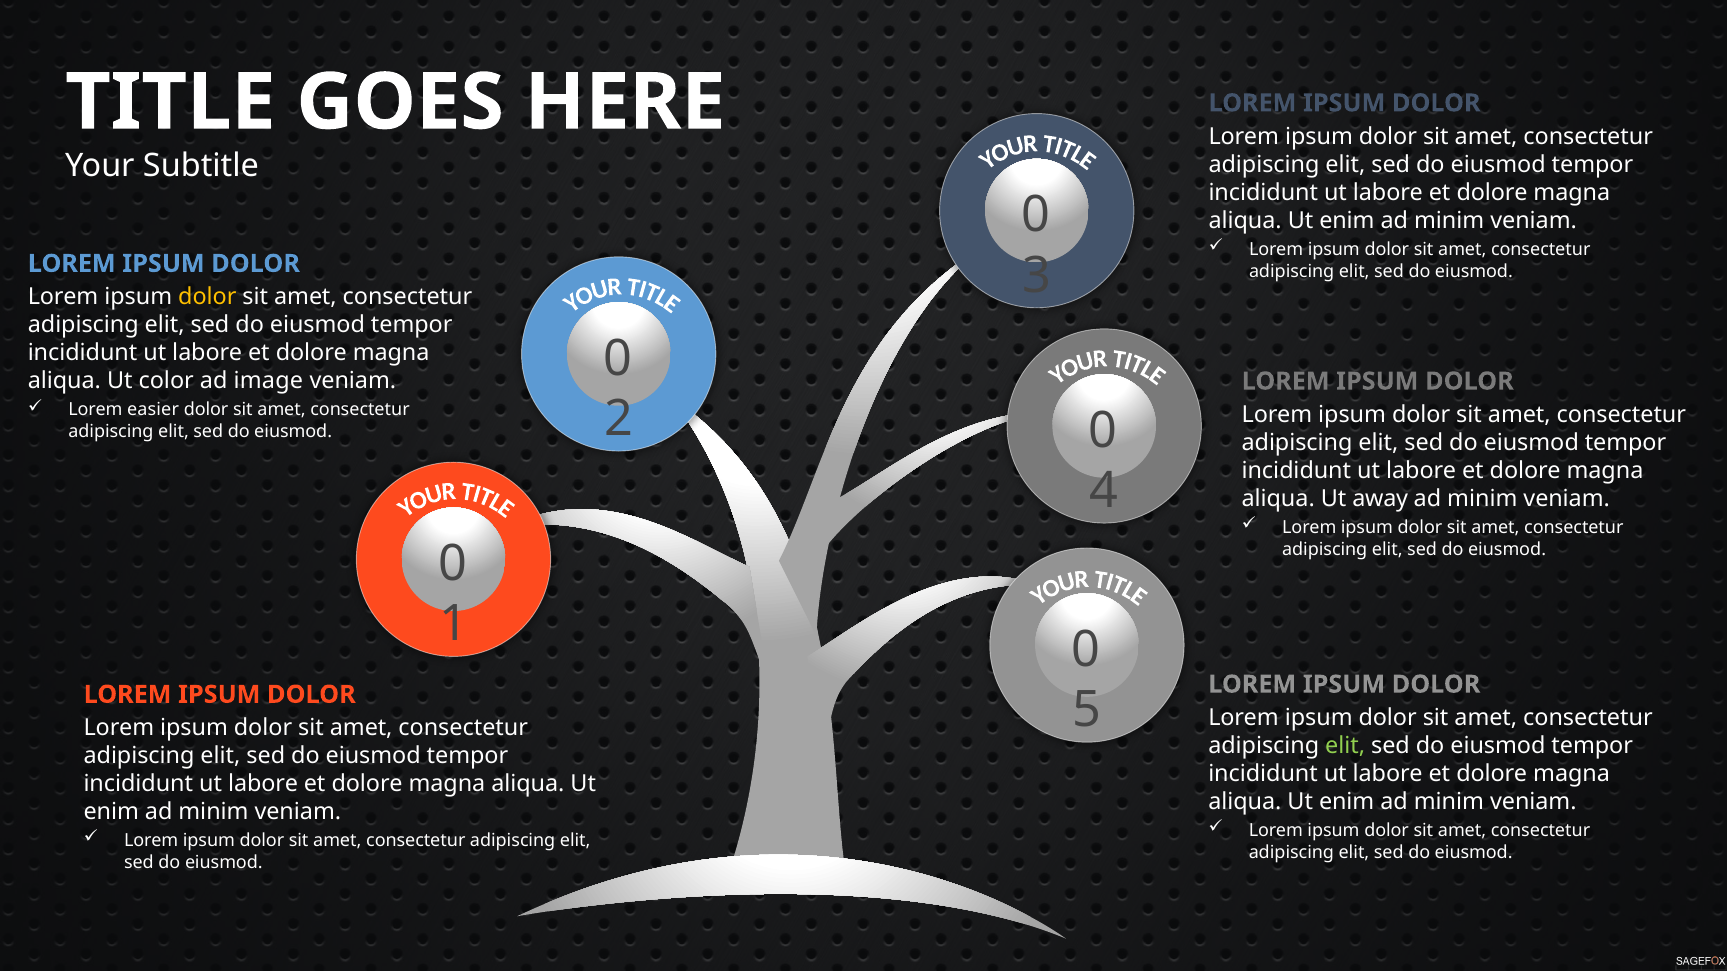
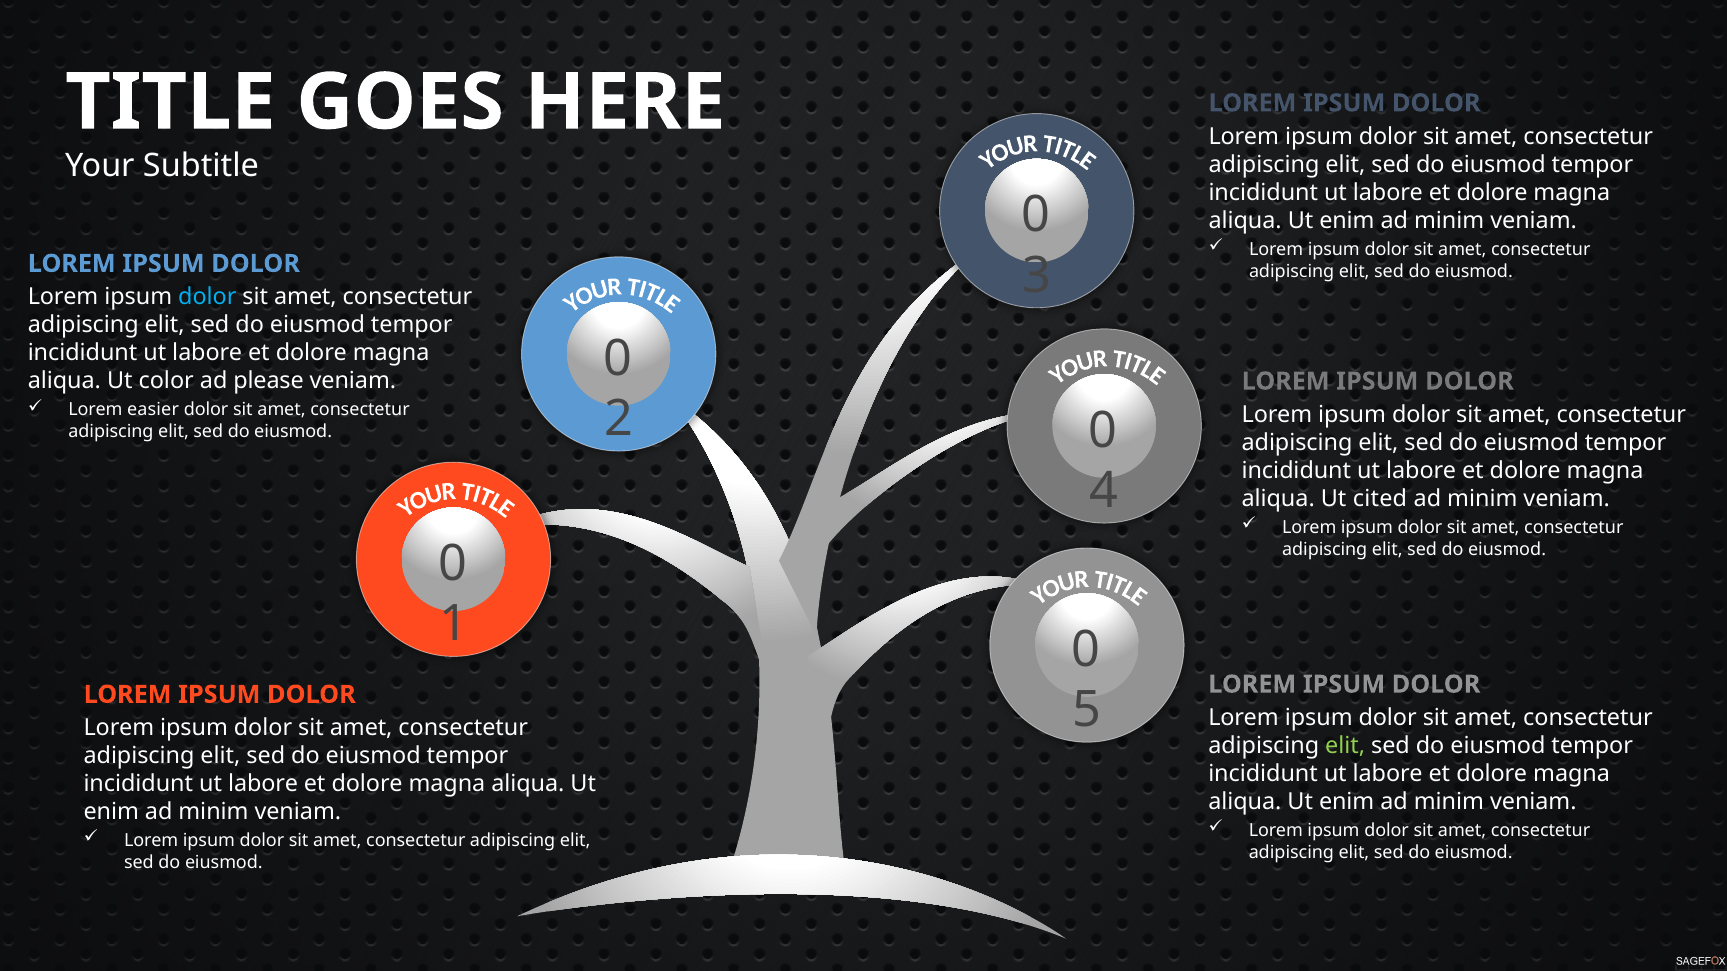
dolor colour: yellow -> light blue (207, 297)
image: image -> please (269, 381)
away: away -> cited (1380, 499)
